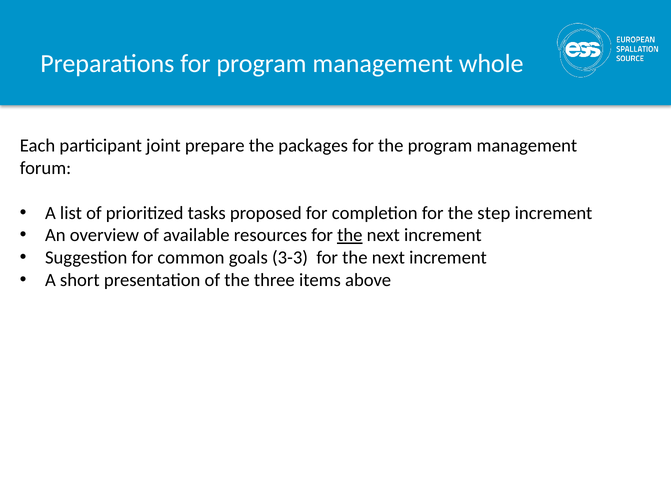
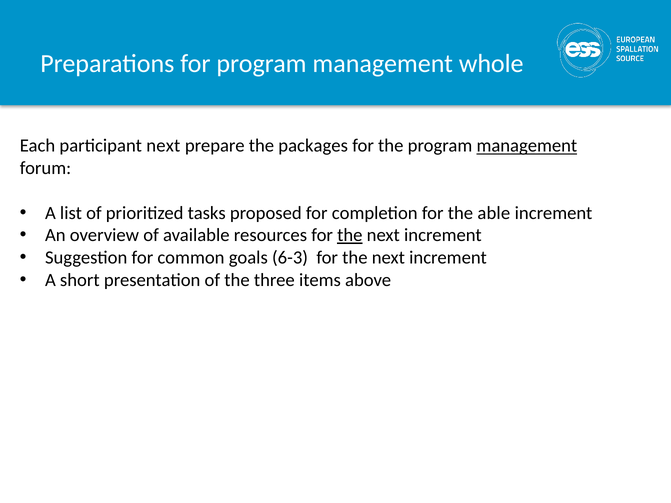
participant joint: joint -> next (163, 146)
management underline: none -> present (527, 146)
step: step -> able (494, 213)
3-3: 3-3 -> 6-3 (290, 258)
